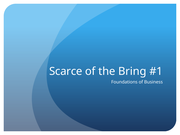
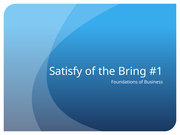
Scarce: Scarce -> Satisfy (66, 71)
